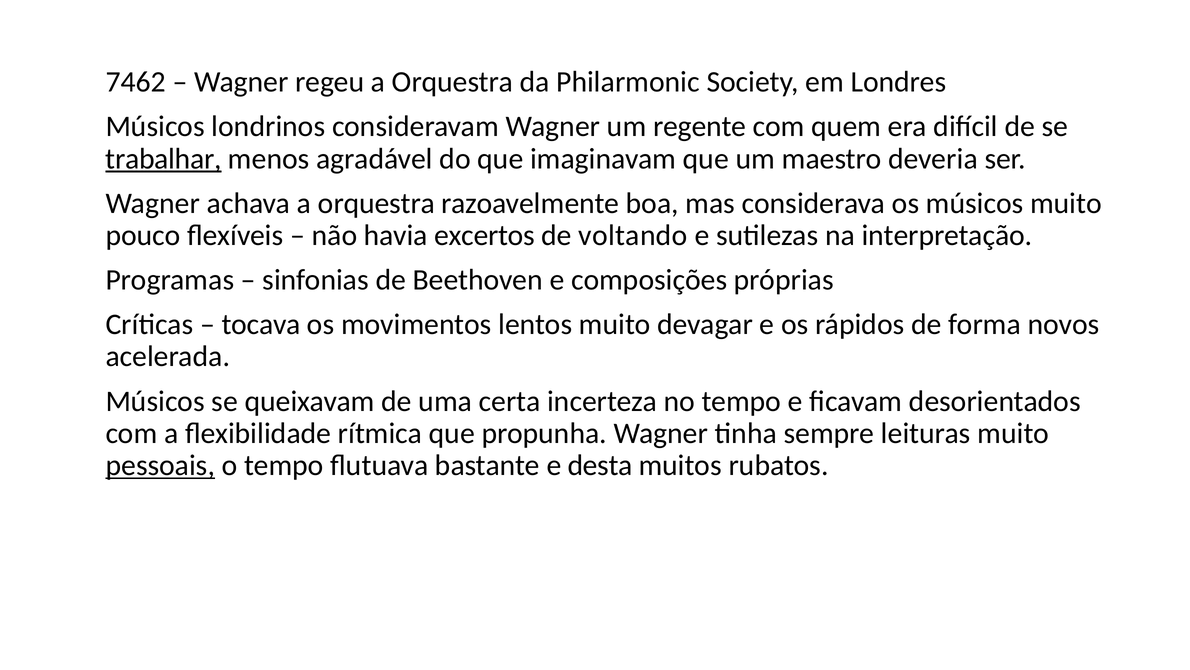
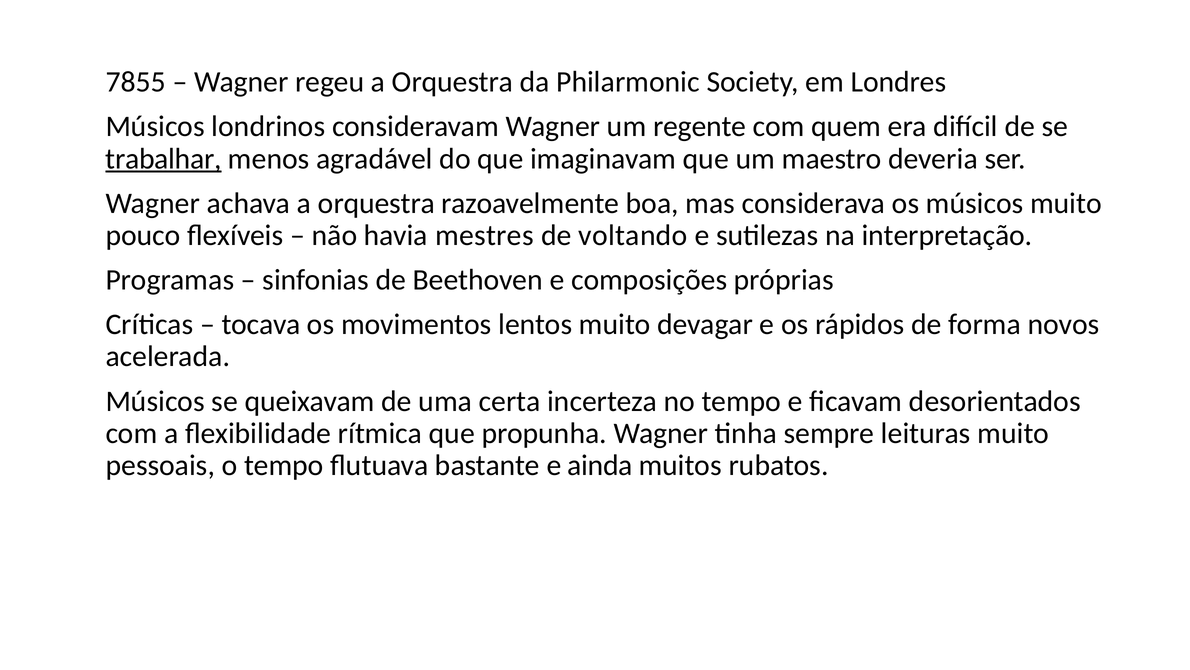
7462: 7462 -> 7855 (136, 82)
excertos: excertos -> mestres (484, 235)
pessoais underline: present -> none (160, 465)
desta: desta -> ainda (600, 465)
